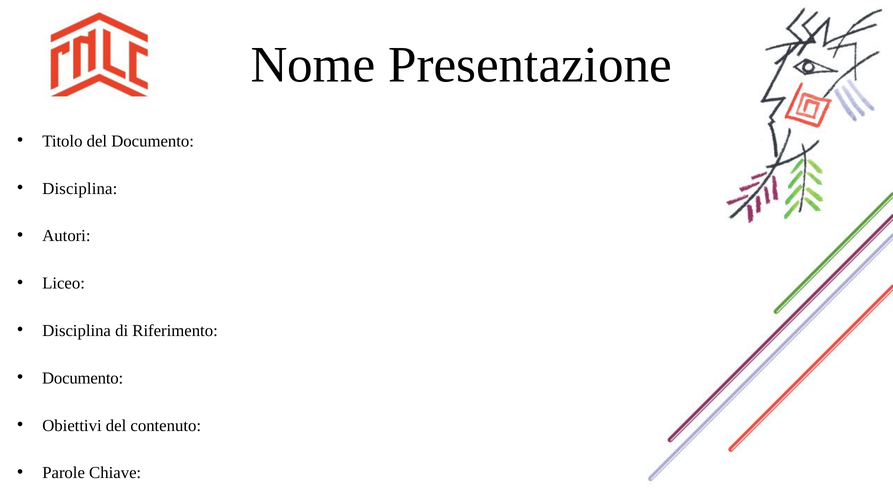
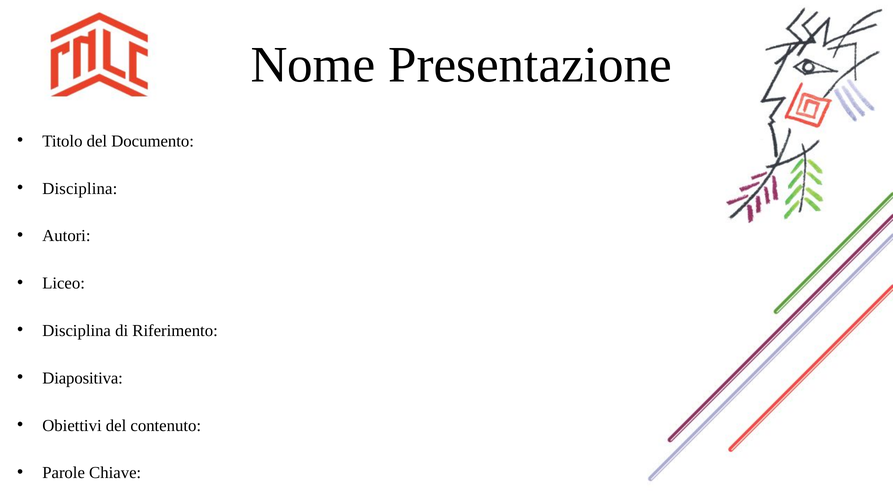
Documento: Documento -> Diapositiva (83, 378)
